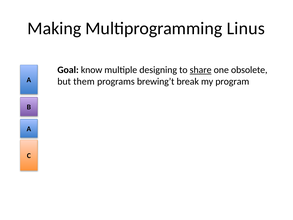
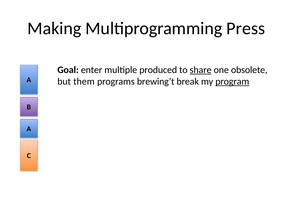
Linus: Linus -> Press (246, 28)
know: know -> enter (92, 70)
designing: designing -> produced (158, 70)
program underline: none -> present (232, 81)
